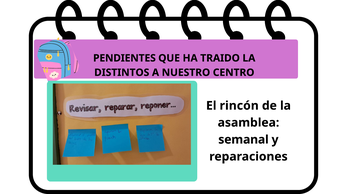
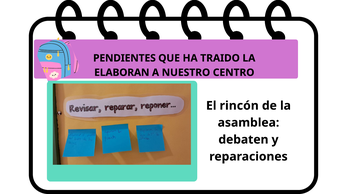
DISTINTOS: DISTINTOS -> ELABORAN (122, 73)
semanal: semanal -> debaten (243, 140)
